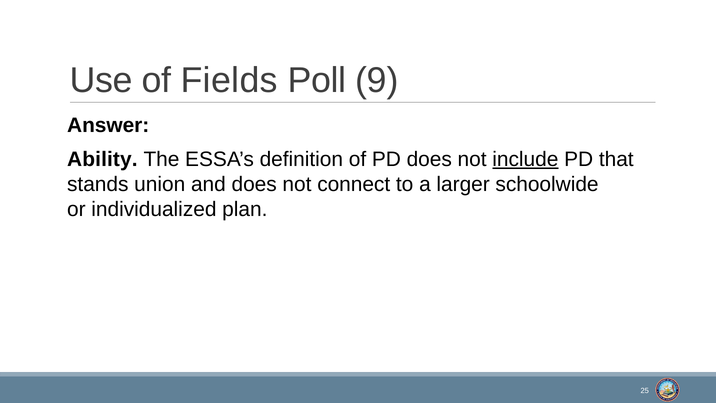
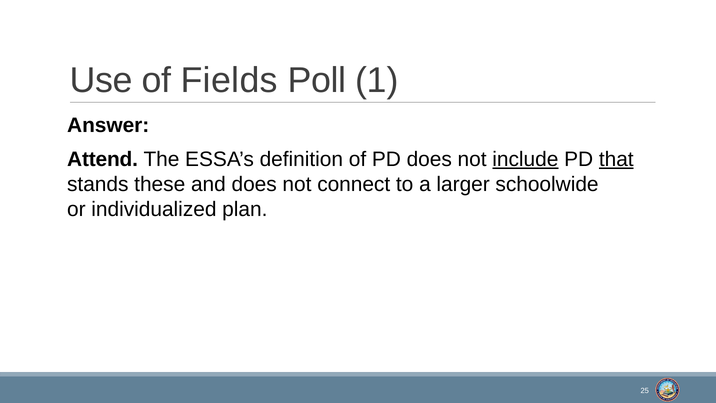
9: 9 -> 1 (377, 80)
Ability: Ability -> Attend (103, 159)
that underline: none -> present (616, 159)
union: union -> these (160, 184)
